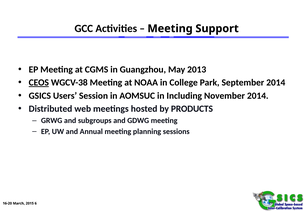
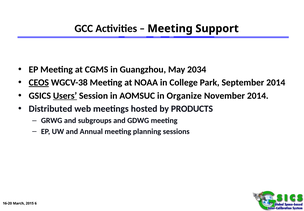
2013: 2013 -> 2034 (197, 69)
Users underline: none -> present (65, 96)
Including: Including -> Organize (184, 96)
